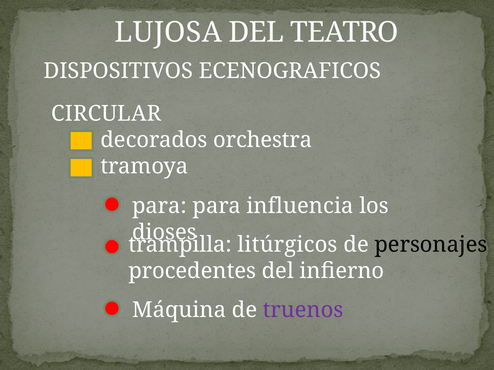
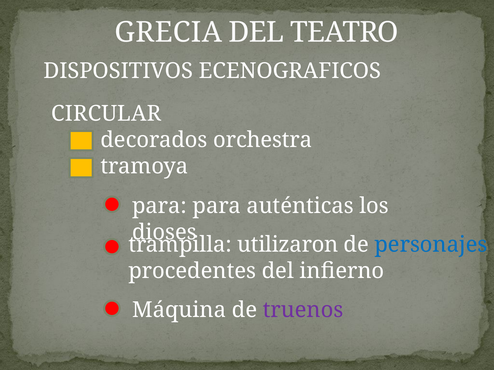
LUJOSA: LUJOSA -> GRECIA (168, 32)
influencia: influencia -> auténticas (300, 206)
litúrgicos: litúrgicos -> utilizaron (288, 245)
personajes colour: black -> blue (431, 245)
